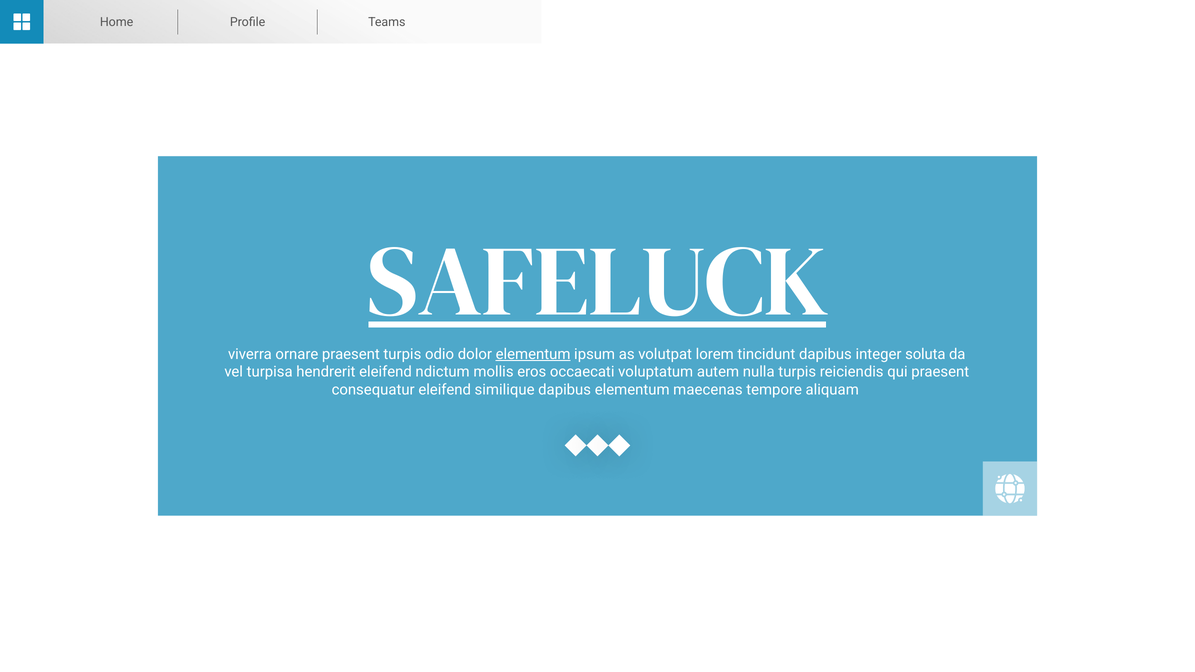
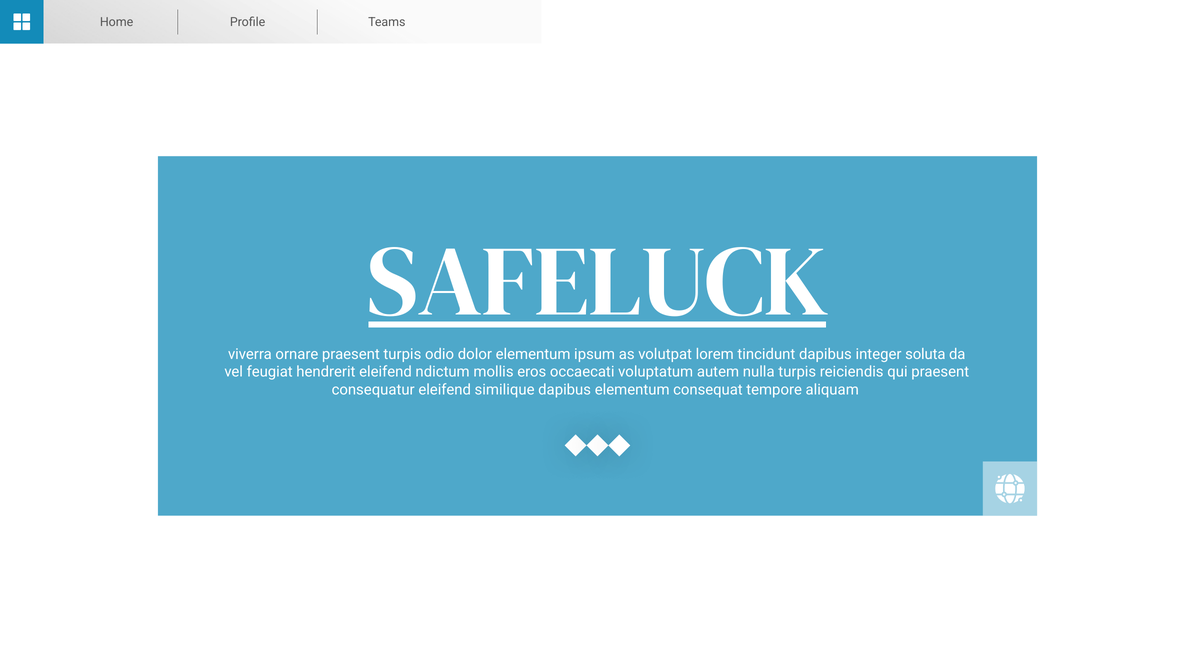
elementum underline: present -> none (533, 354)
turpisa: turpisa -> feugiat (270, 372)
maecenas: maecenas -> consequat (708, 390)
